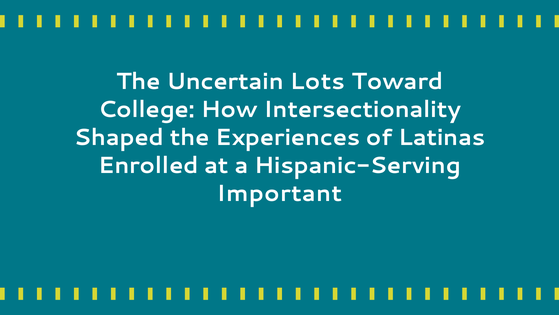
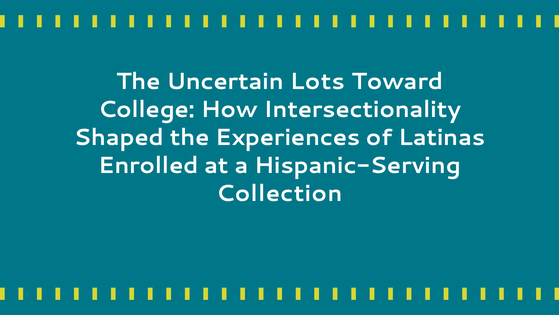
Important: Important -> Collection (279, 193)
